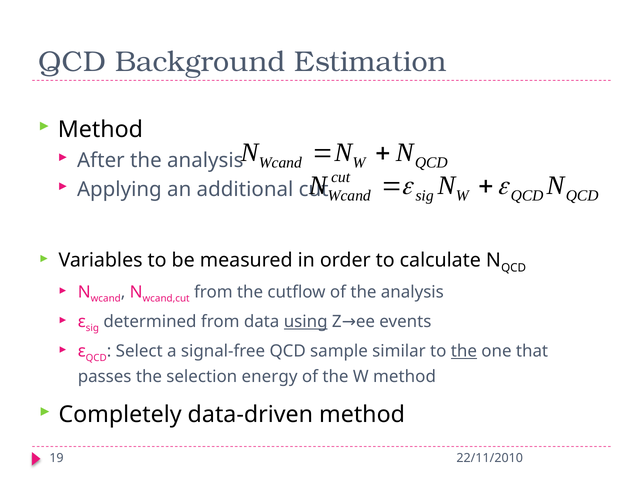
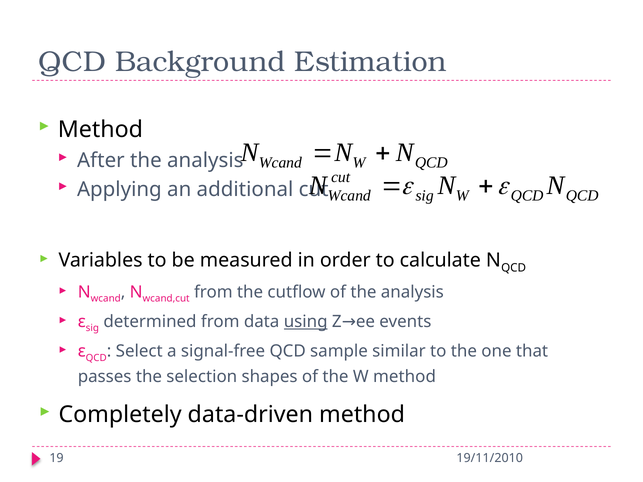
the underline: present -> none (464, 351)
energy: energy -> shapes (270, 377)
22/11/2010: 22/11/2010 -> 19/11/2010 (490, 459)
